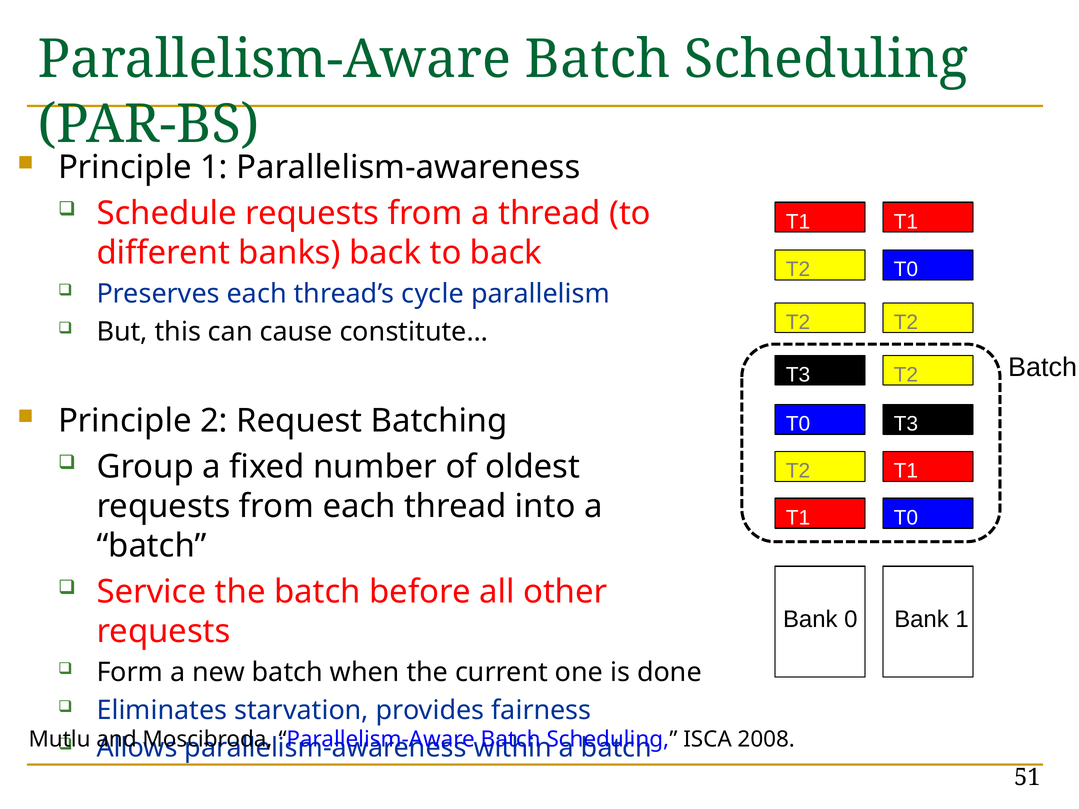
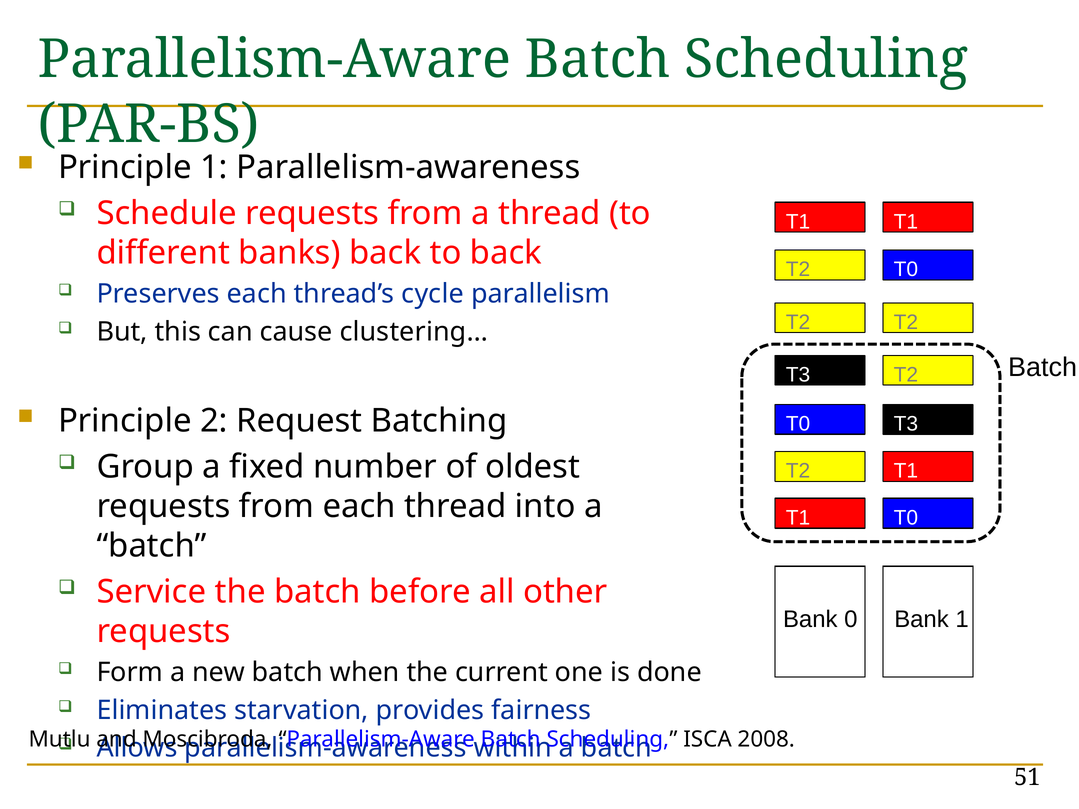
constitute…: constitute… -> clustering… (414, 332)
